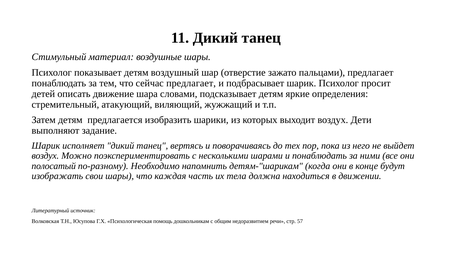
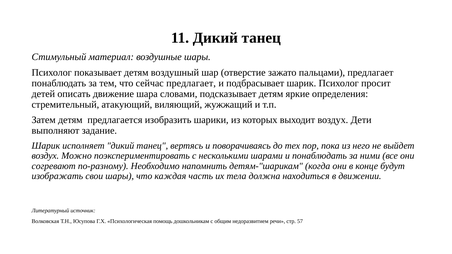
полосатый: полосатый -> согревают (54, 166)
